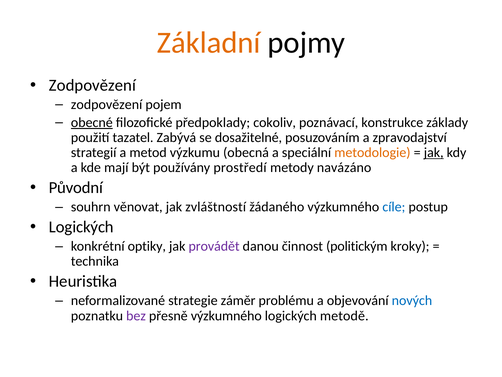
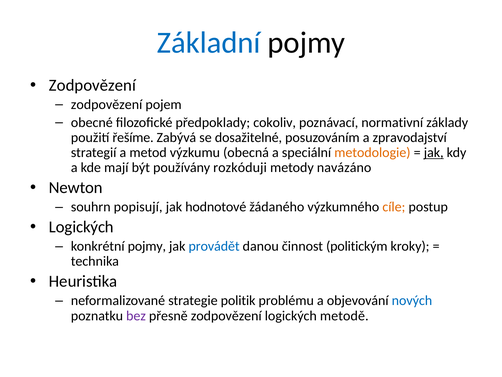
Základní colour: orange -> blue (209, 43)
obecné underline: present -> none (92, 122)
konstrukce: konstrukce -> normativní (392, 122)
tazatel: tazatel -> řešíme (133, 137)
prostředí: prostředí -> rozkóduji (240, 167)
Původní: Původní -> Newton (76, 187)
věnovat: věnovat -> popisují (138, 207)
zvláštností: zvláštností -> hodnotové (216, 207)
cíle colour: blue -> orange (394, 207)
konkrétní optiky: optiky -> pojmy (147, 246)
provádět colour: purple -> blue (214, 246)
záměr: záměr -> politik (238, 300)
přesně výzkumného: výzkumného -> zodpovězení (226, 315)
